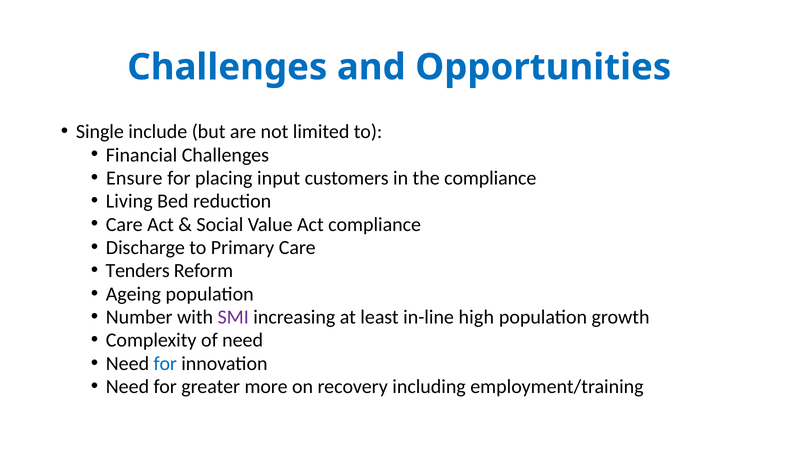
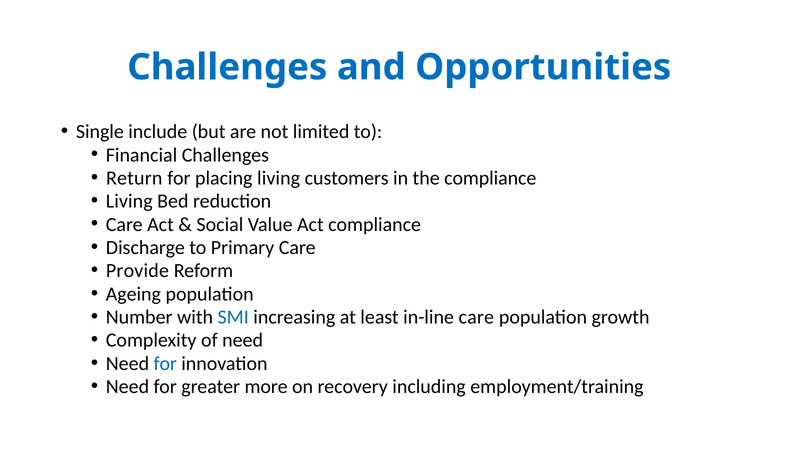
Ensure: Ensure -> Return (134, 178)
placing input: input -> living (279, 178)
Tenders: Tenders -> Provide (137, 270)
SMI colour: purple -> blue (233, 317)
in-line high: high -> care (476, 317)
